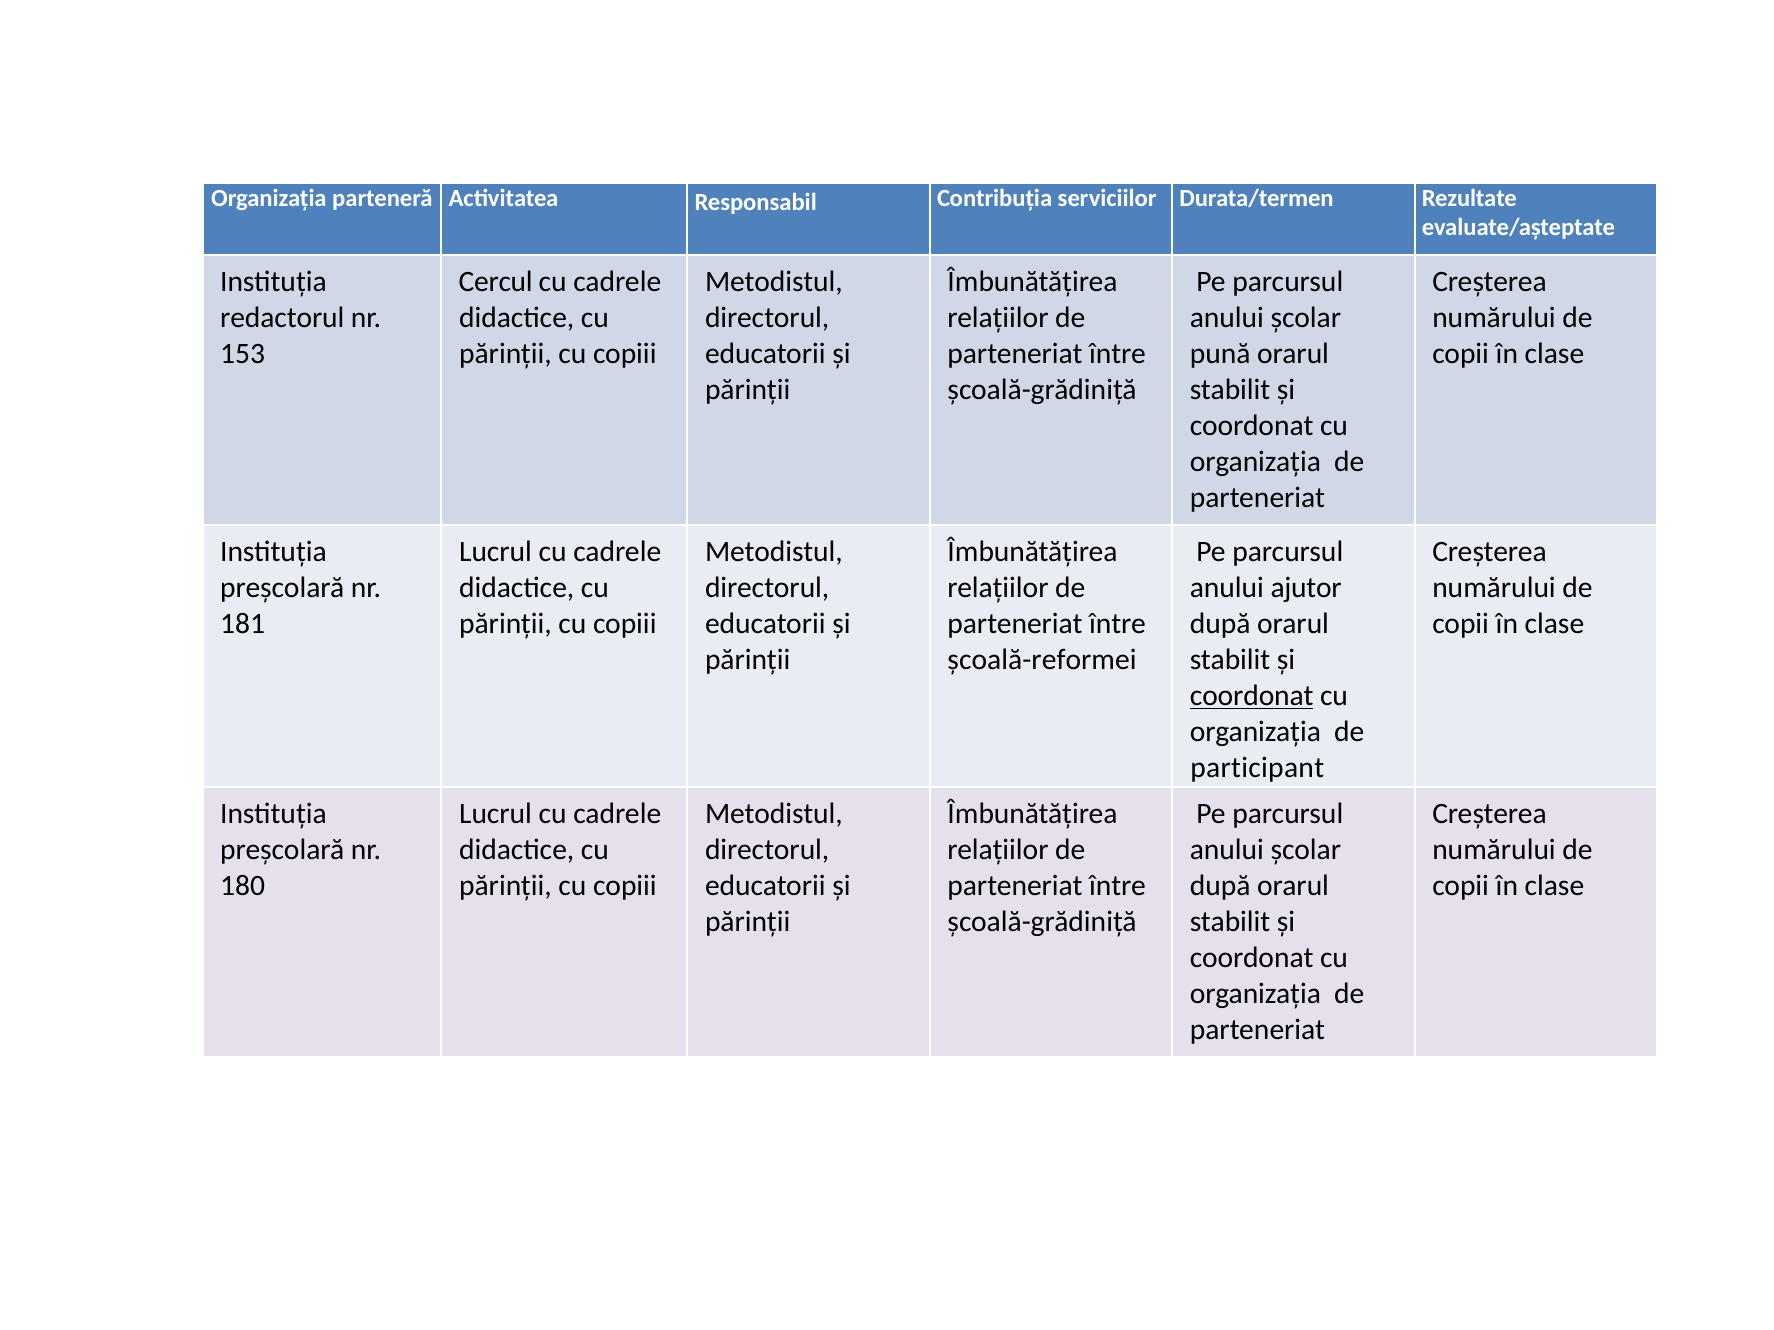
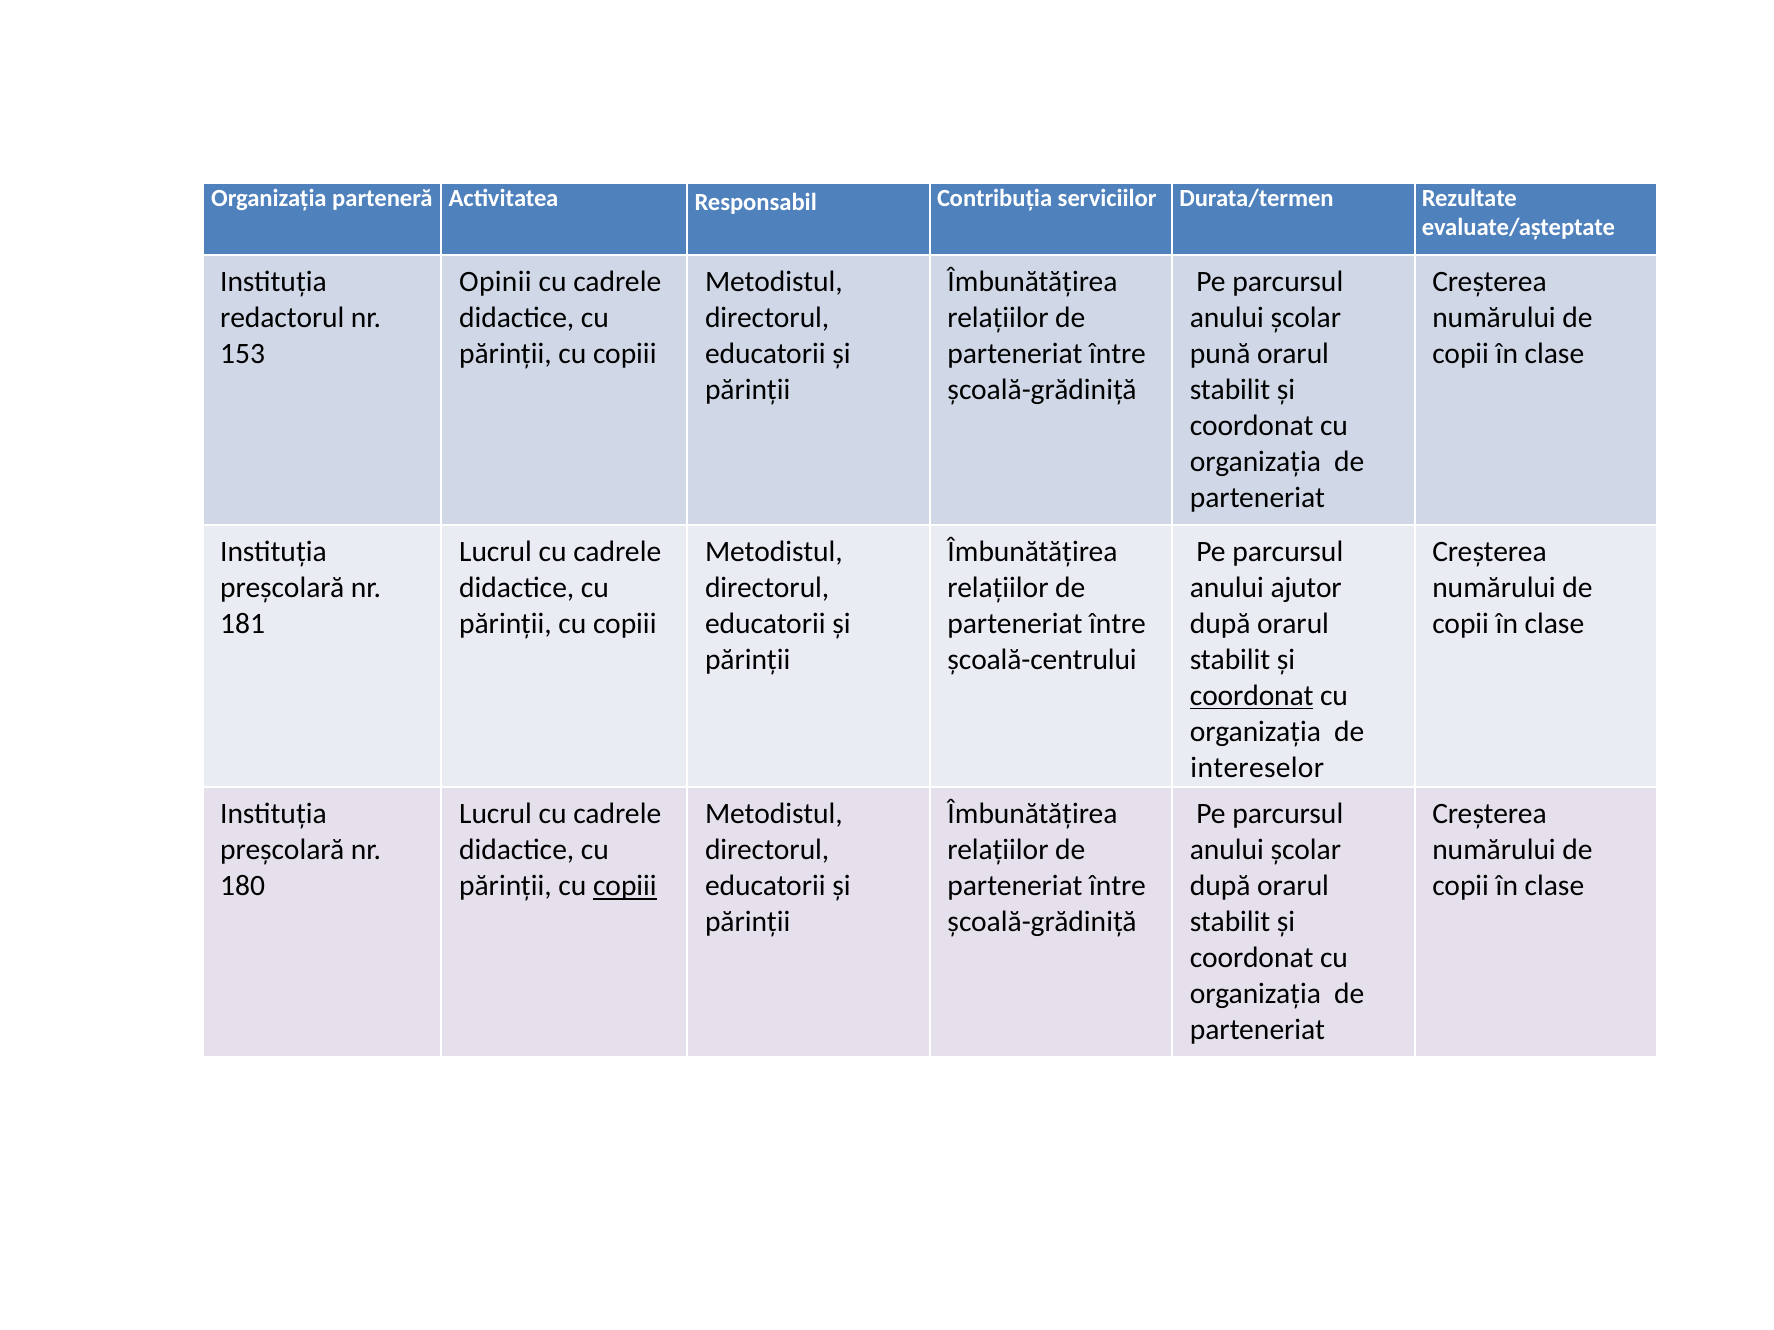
Cercul: Cercul -> Opinii (495, 282)
şcoală-reformei: şcoală-reformei -> şcoală-centrului (1042, 660)
participant: participant -> intereselor (1257, 768)
copiii underline: none -> present (625, 886)
